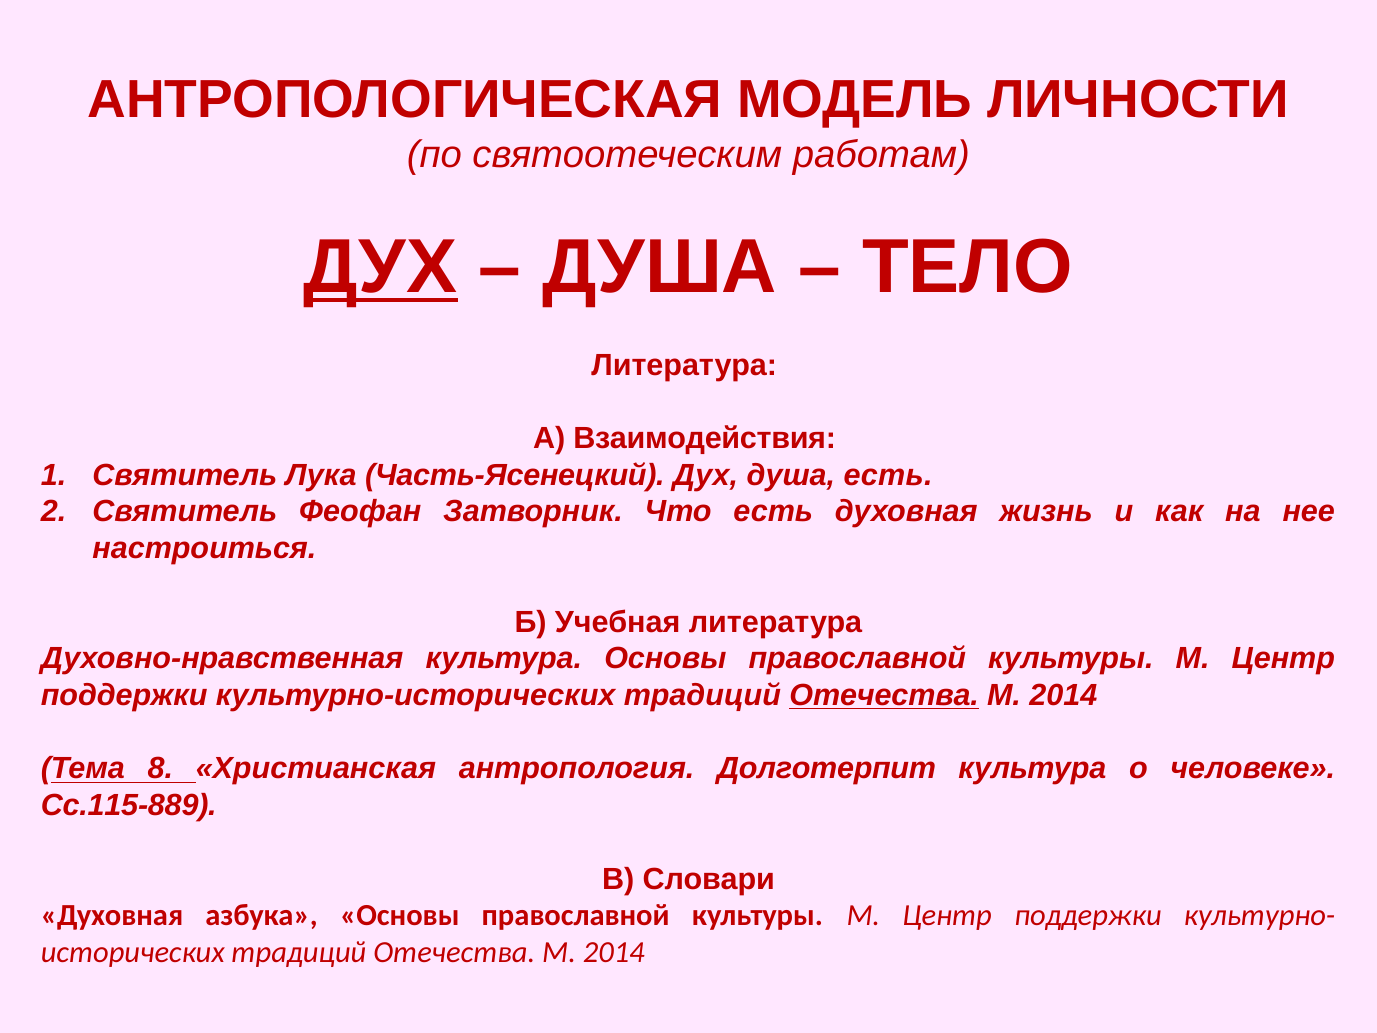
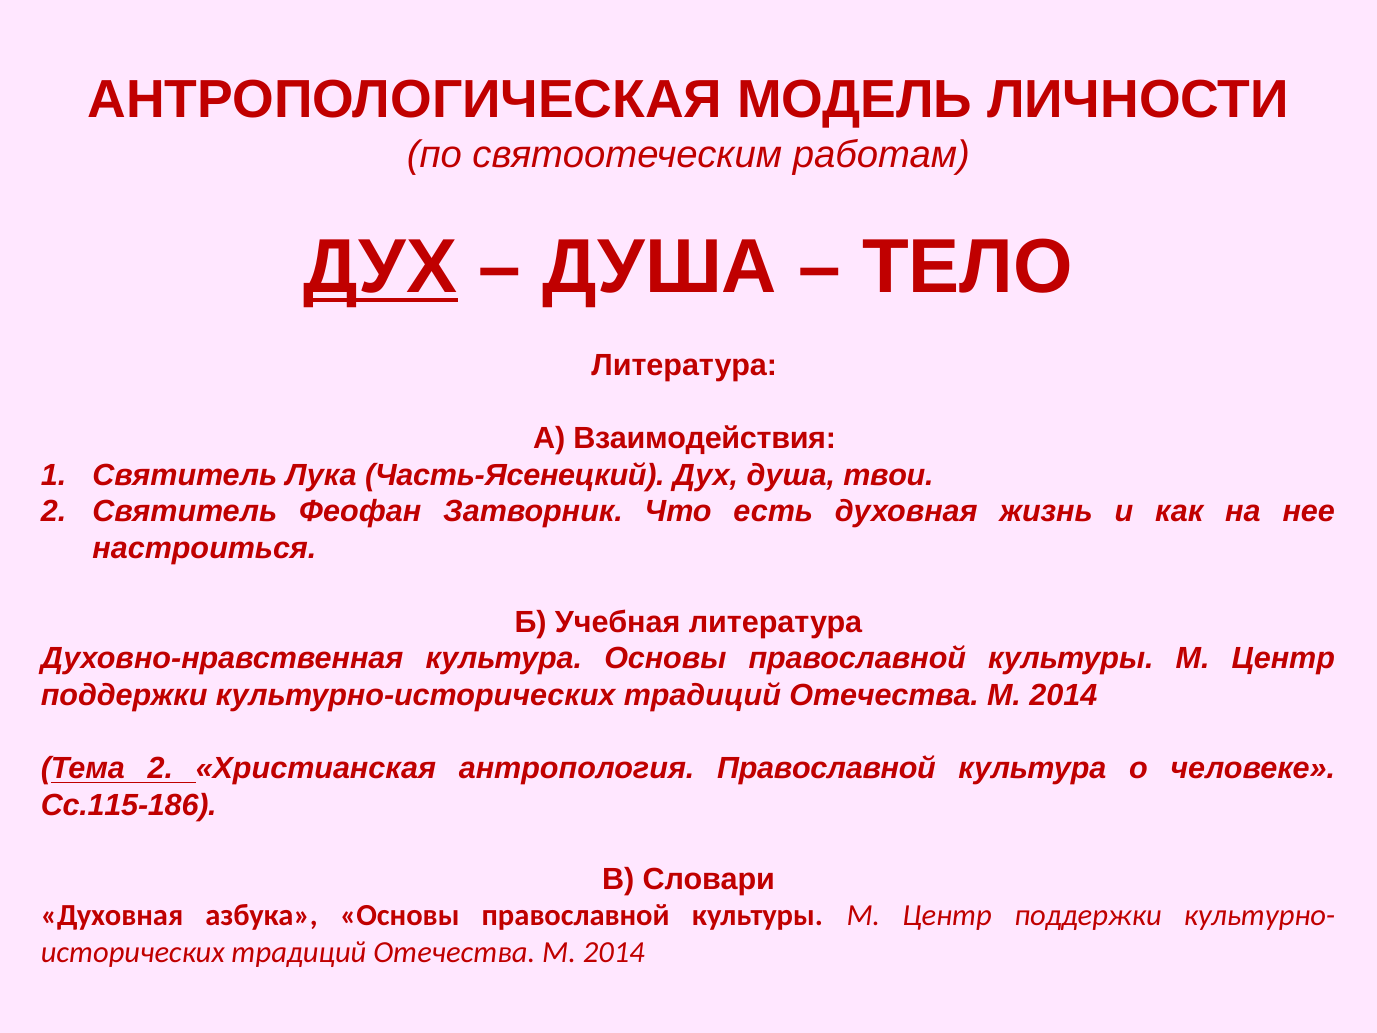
душа есть: есть -> твои (888, 475)
Отечества underline: present -> none (884, 695)
Тема 8: 8 -> 2 (160, 769)
антропология Долготерпит: Долготерпит -> Православной (826, 769)
Сс.115-889: Сс.115-889 -> Сс.115-186 (129, 805)
